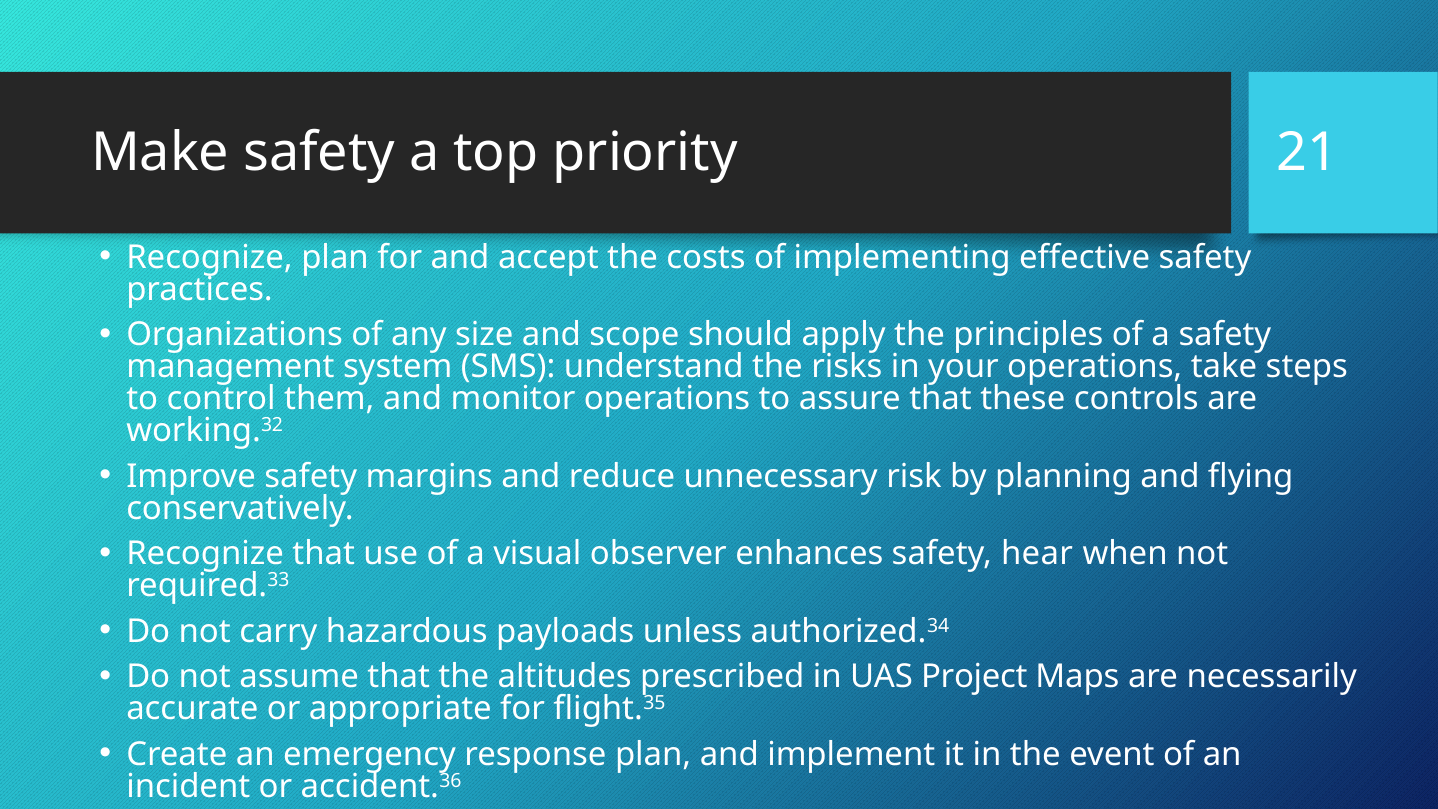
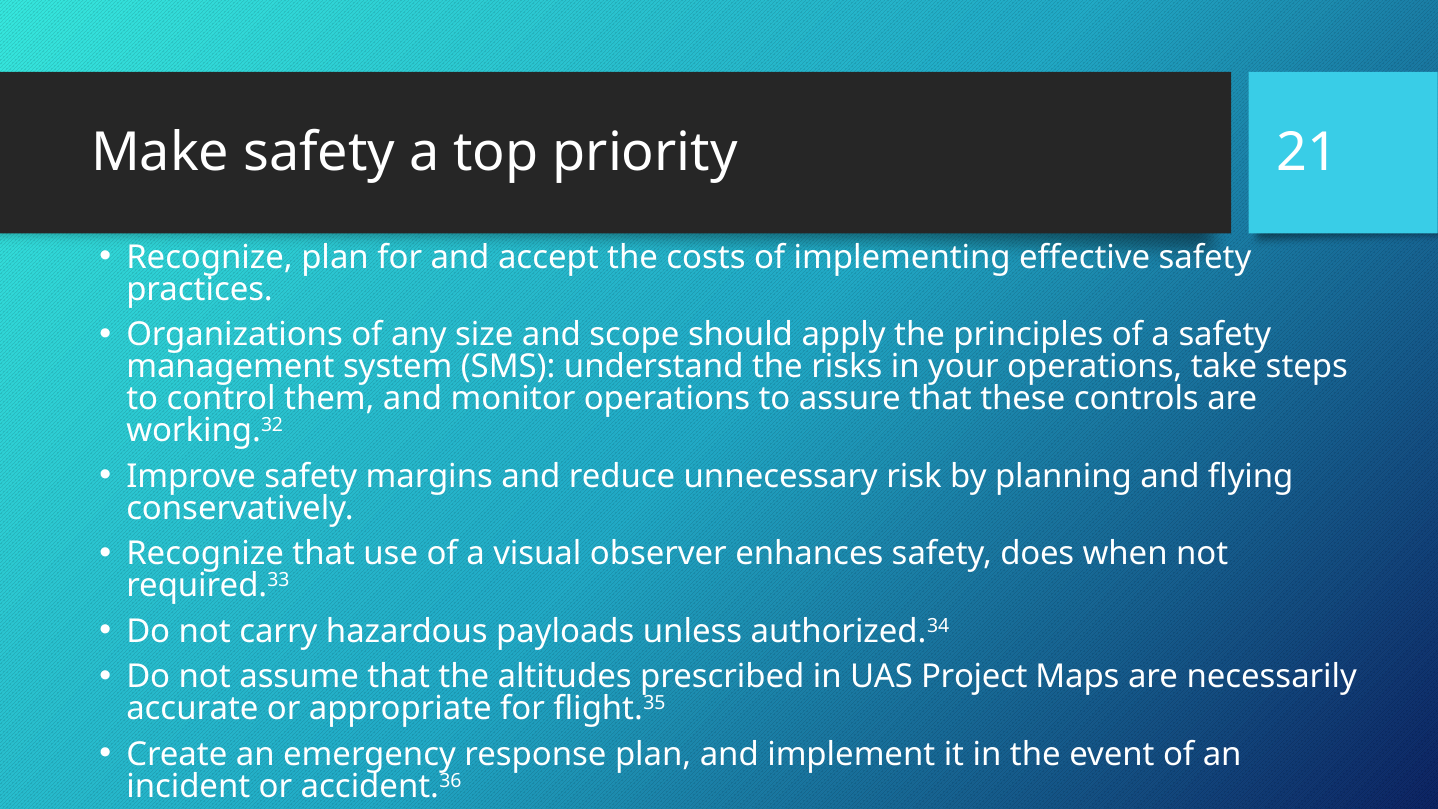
hear: hear -> does (1037, 554)
